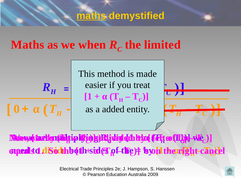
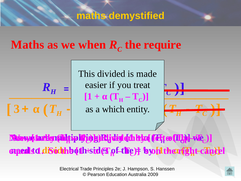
maths underline: present -> none (91, 16)
limited: limited -> require (162, 45)
This method: method -> divided (111, 74)
0: 0 -> 3 (17, 109)
added: added -> which (113, 109)
